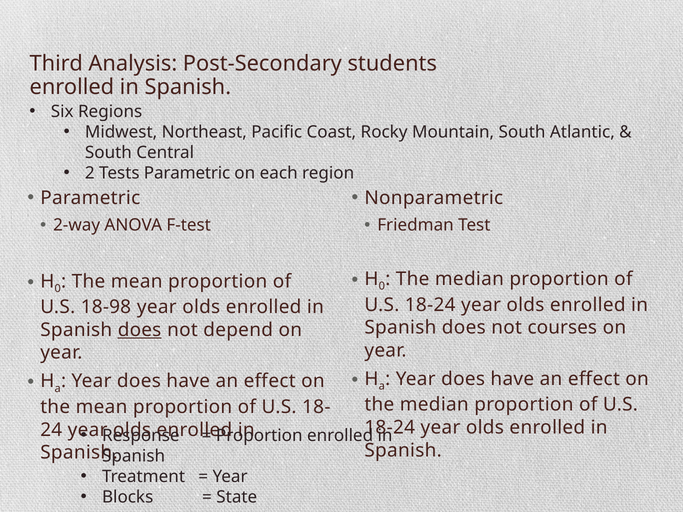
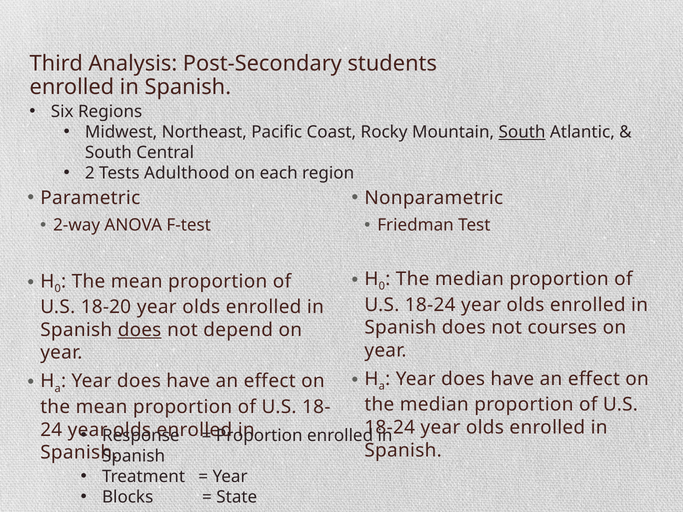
South underline: none -> present (522, 132)
Tests Parametric: Parametric -> Adulthood (187, 173)
18-98: 18-98 -> 18-20 (106, 307)
